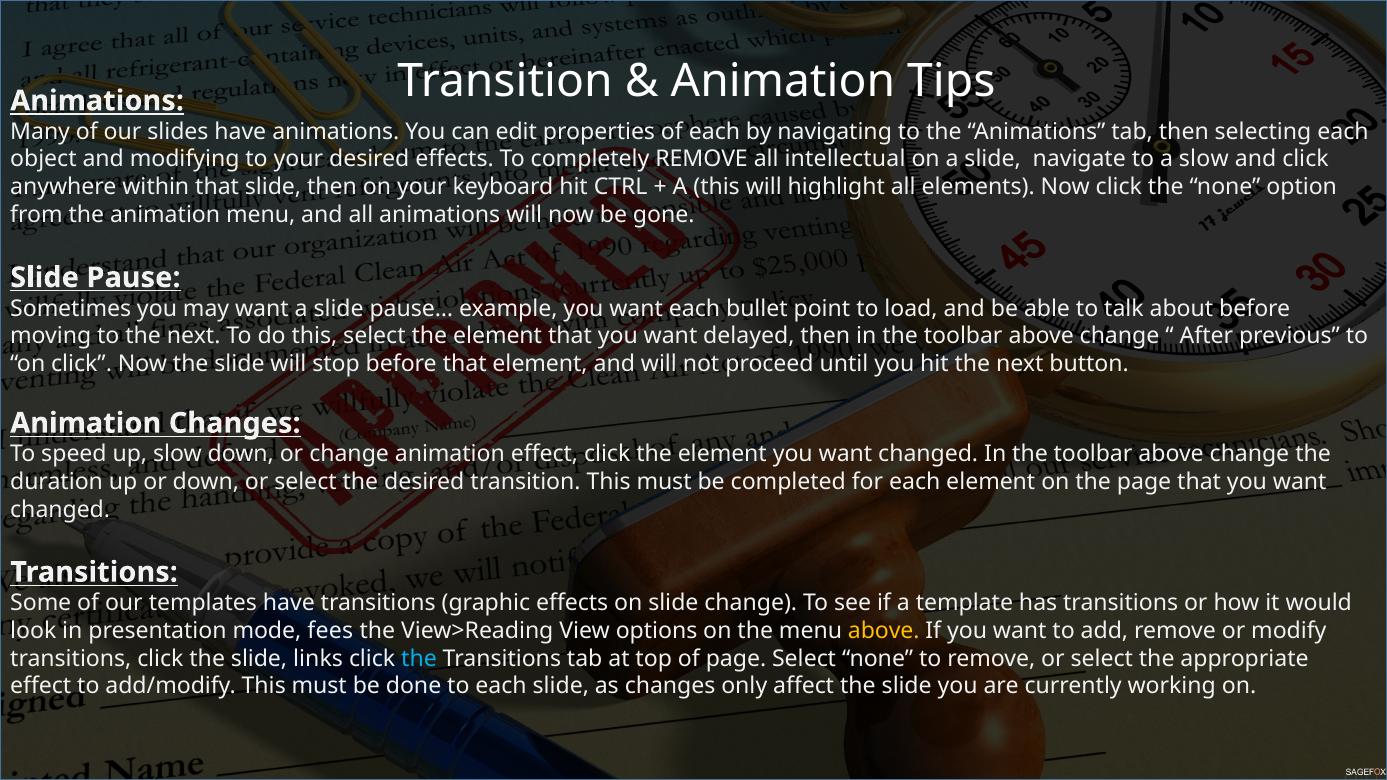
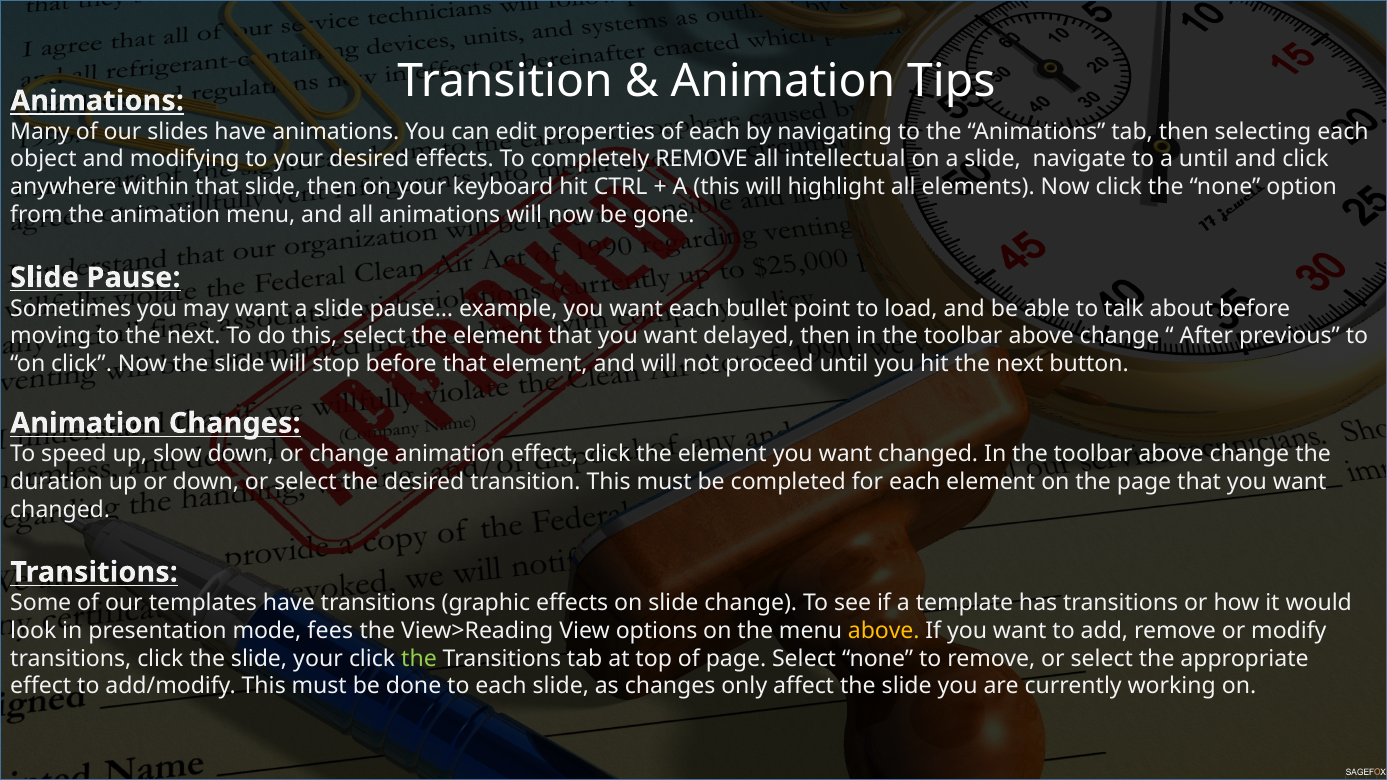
a slow: slow -> until (1204, 159)
slide links: links -> your (318, 659)
the colour: light blue -> light green (419, 659)
